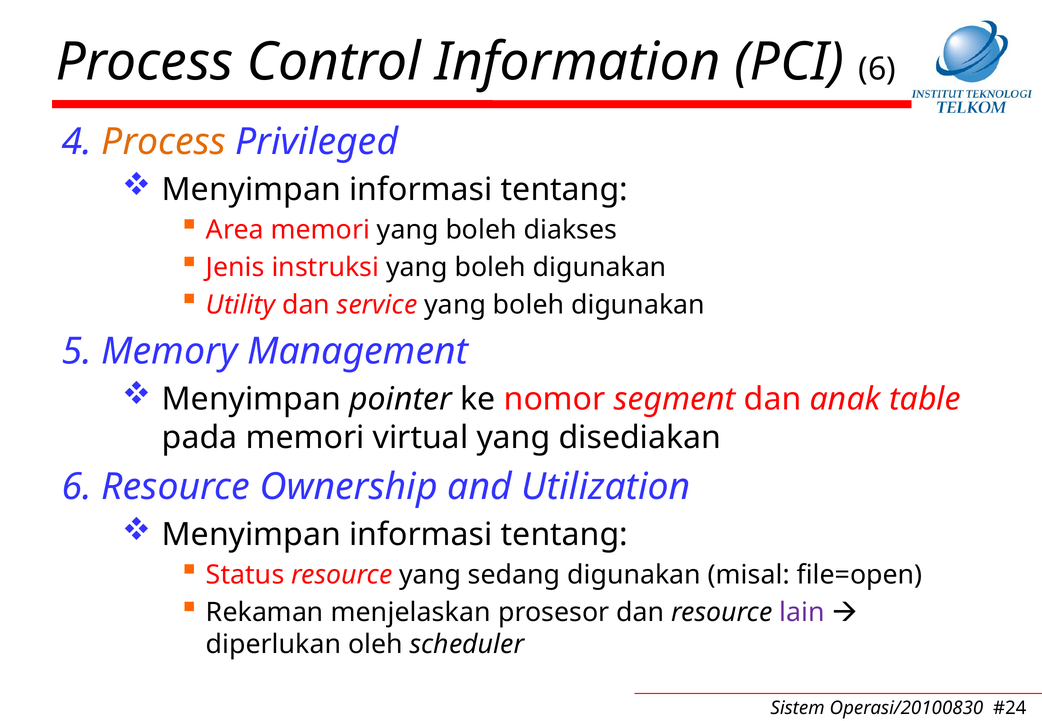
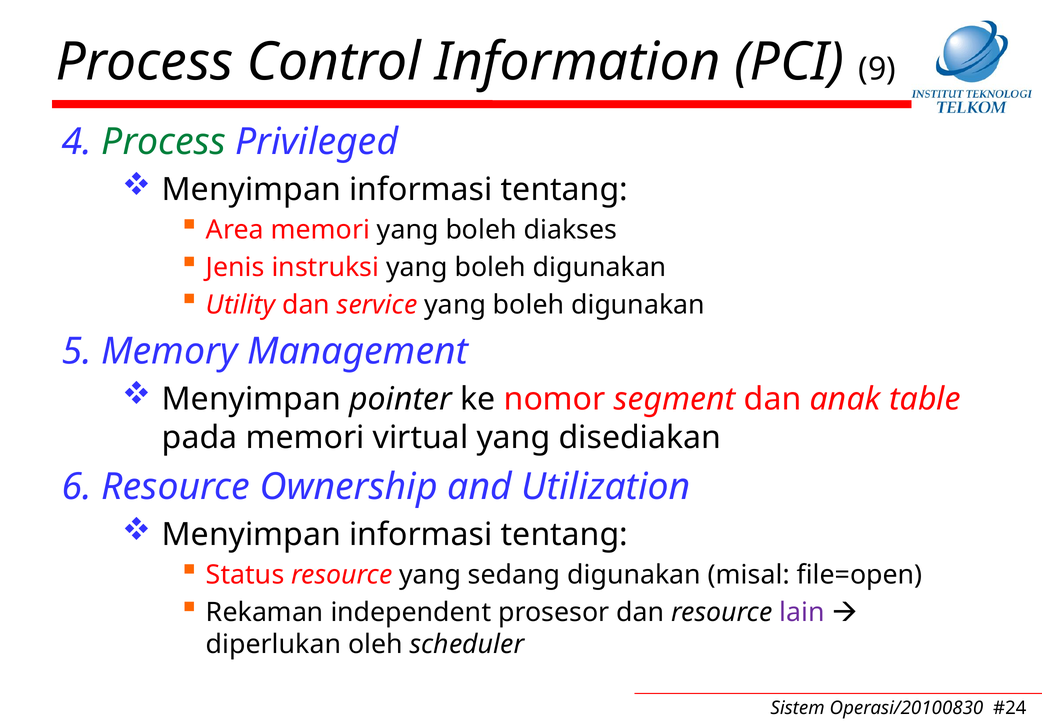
PCI 6: 6 -> 9 (877, 69)
Process colour: orange -> green (164, 142)
menjelaskan: menjelaskan -> independent (411, 613)
